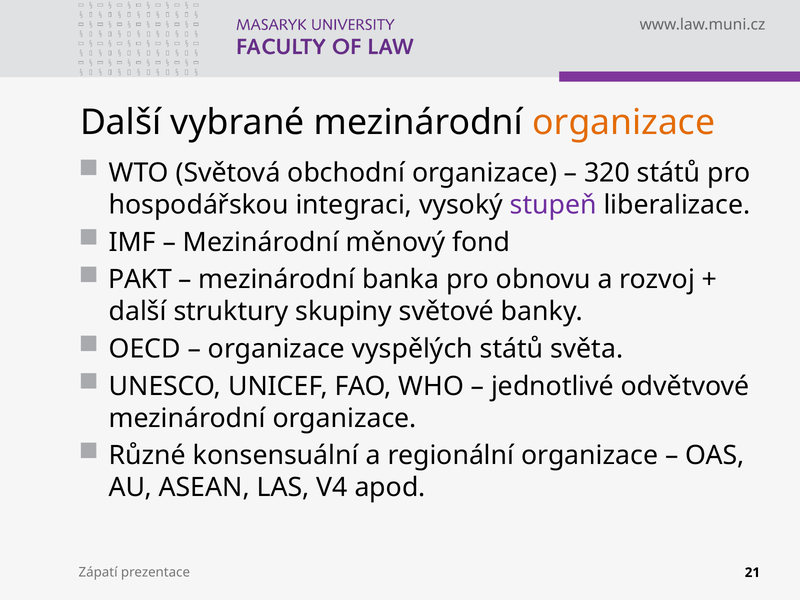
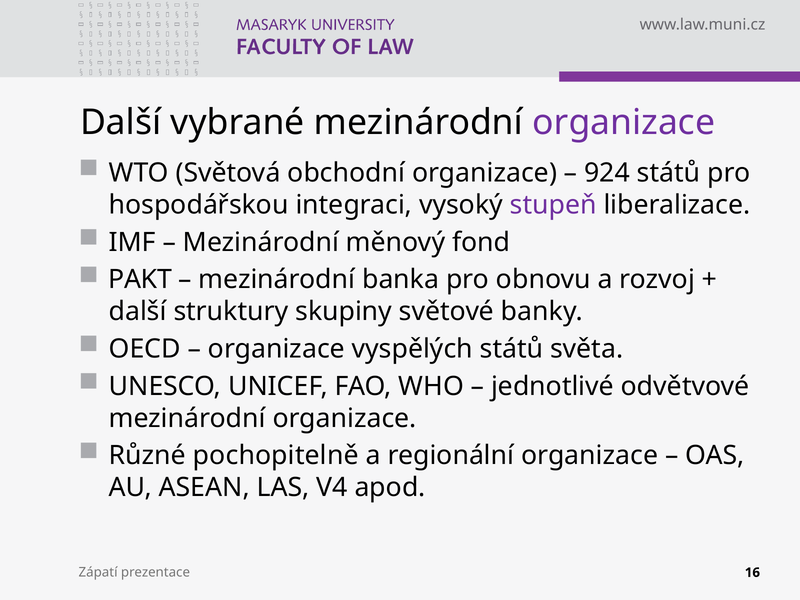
organizace colour: orange -> purple (624, 122)
320: 320 -> 924 (607, 173)
konsensuální: konsensuální -> pochopitelně (276, 456)
21: 21 -> 16 (752, 573)
